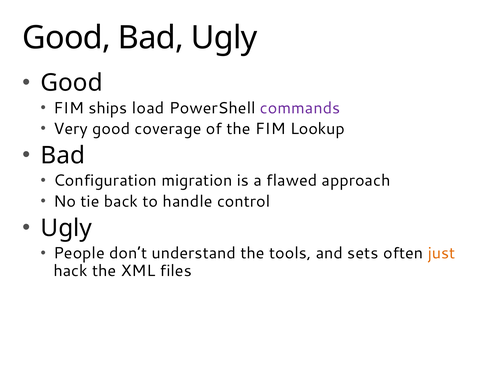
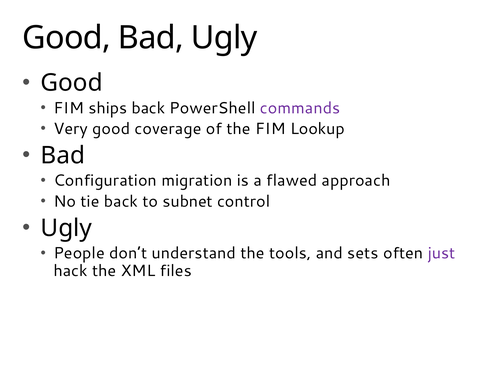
ships load: load -> back (148, 108)
handle: handle -> subnet (188, 201)
just colour: orange -> purple (442, 253)
